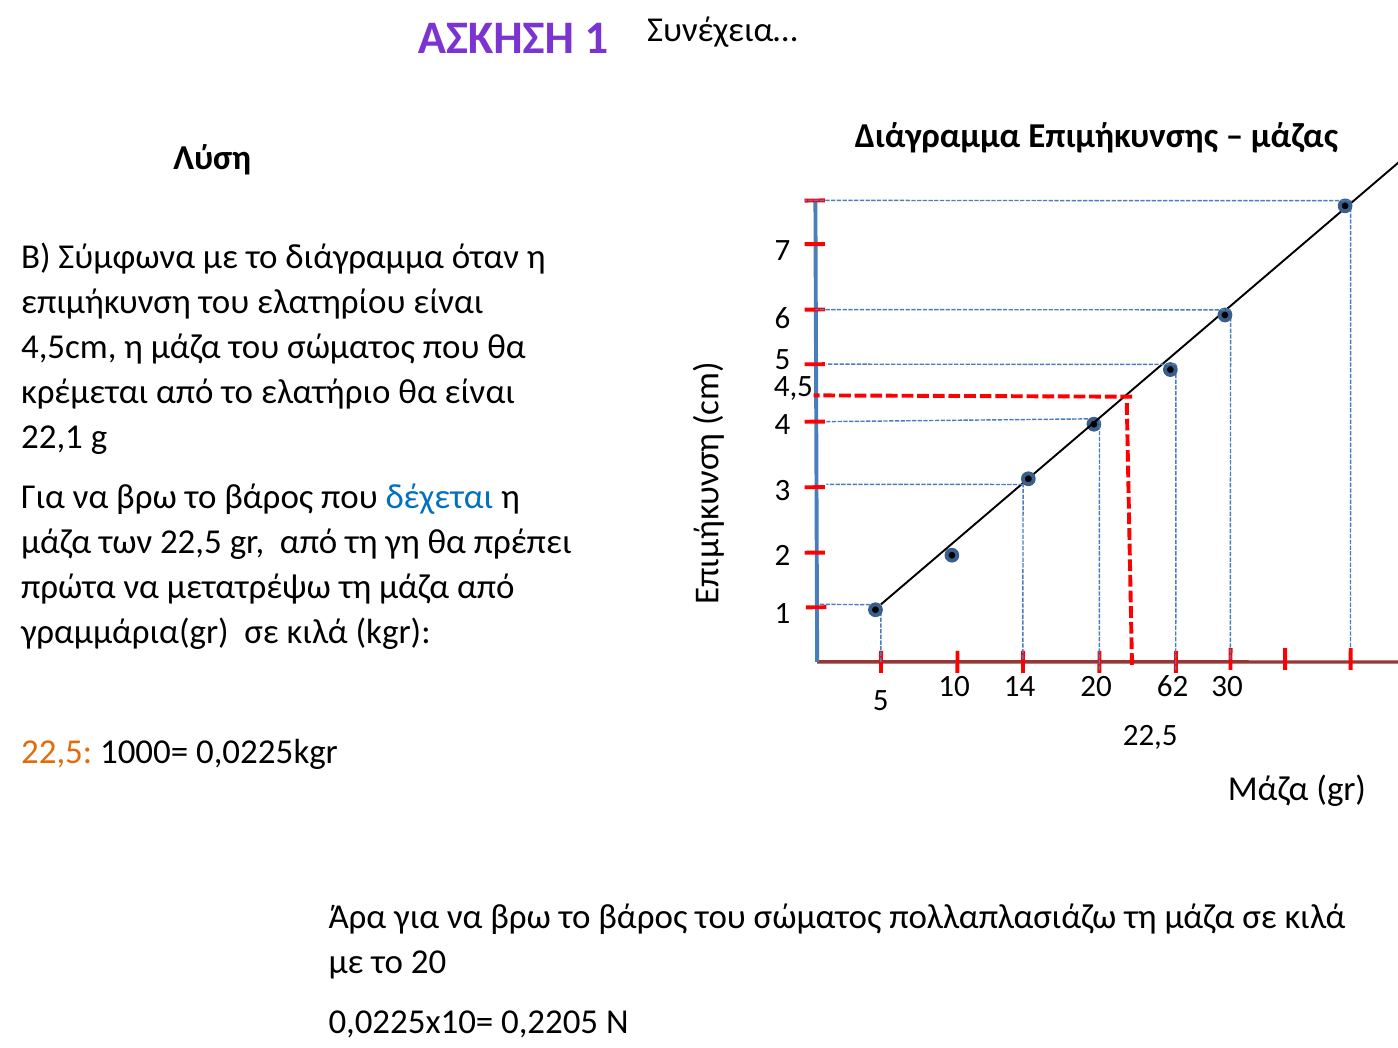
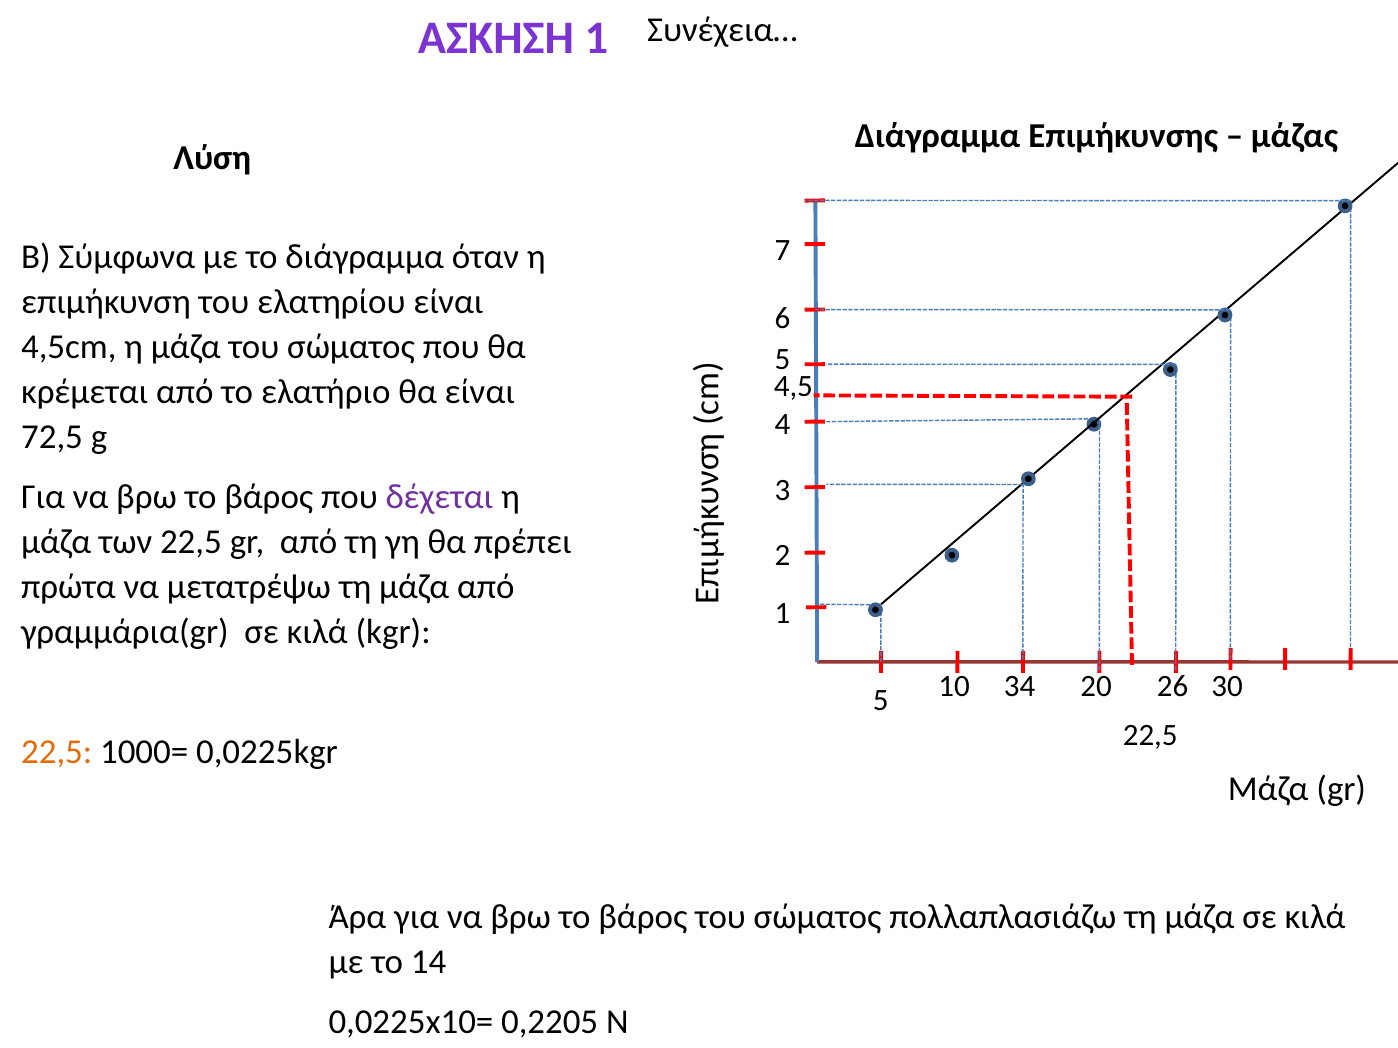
22,1: 22,1 -> 72,5 (52, 437)
δέχεται colour: blue -> purple (439, 497)
14: 14 -> 34 (1020, 687)
62: 62 -> 26 (1173, 687)
το 20: 20 -> 14 (429, 962)
